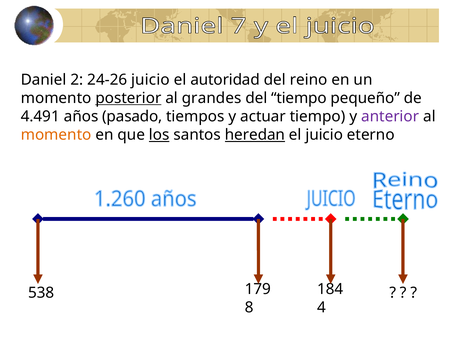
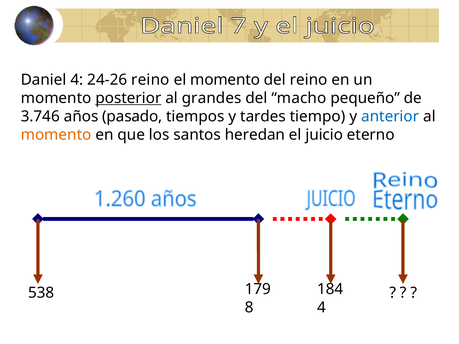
Daniel 2: 2 -> 4 (77, 80)
24-26 juicio: juicio -> reino (150, 80)
el autoridad: autoridad -> momento (225, 80)
del tiempo: tiempo -> macho (299, 98)
4.491: 4.491 -> 3.746 (40, 117)
actuar: actuar -> tardes (263, 117)
anterior colour: purple -> blue (390, 117)
los underline: present -> none (159, 135)
heredan underline: present -> none (255, 135)
